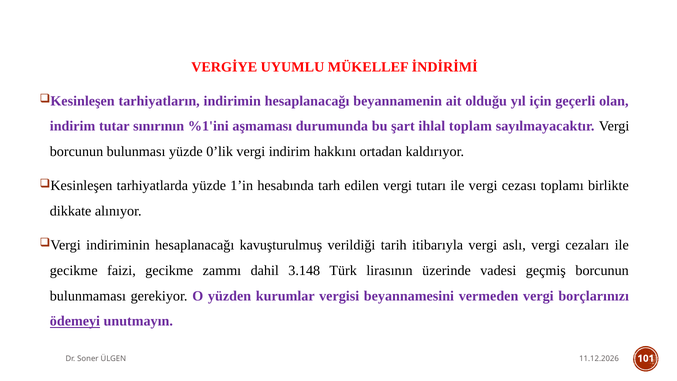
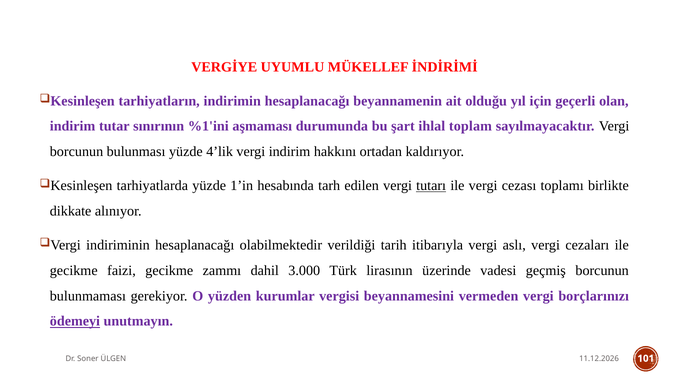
0’lik: 0’lik -> 4’lik (220, 152)
tutarı underline: none -> present (431, 186)
kavuşturulmuş: kavuşturulmuş -> olabilmektedir (281, 245)
3.148: 3.148 -> 3.000 (304, 270)
